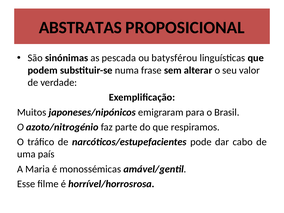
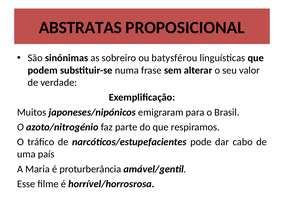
pescada: pescada -> sobreiro (119, 58)
monossémicas: monossémicas -> proturberância (90, 169)
